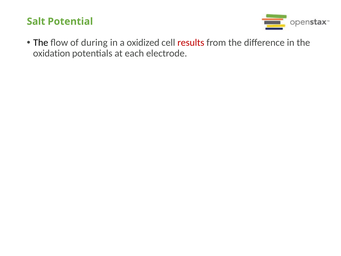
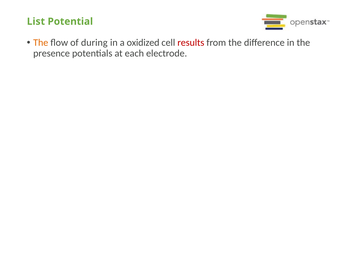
Salt: Salt -> List (36, 21)
The colour: black -> orange (41, 43)
oxidation: oxidation -> presence (52, 53)
